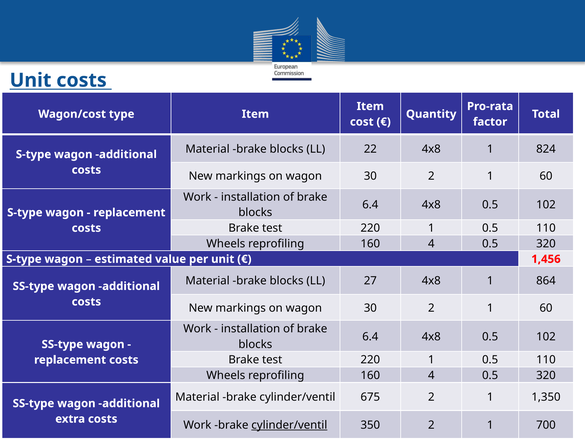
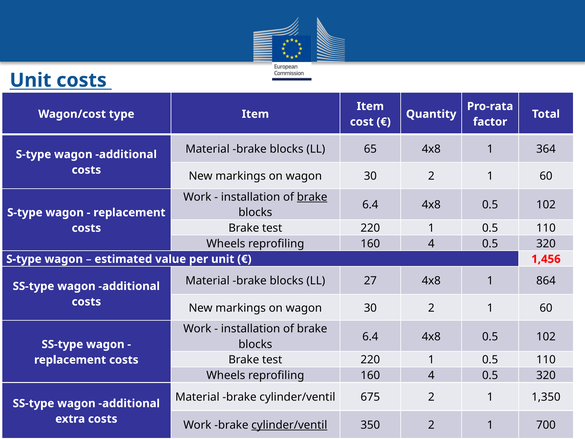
22: 22 -> 65 (370, 149)
824: 824 -> 364 (546, 149)
brake underline: none -> present (312, 197)
